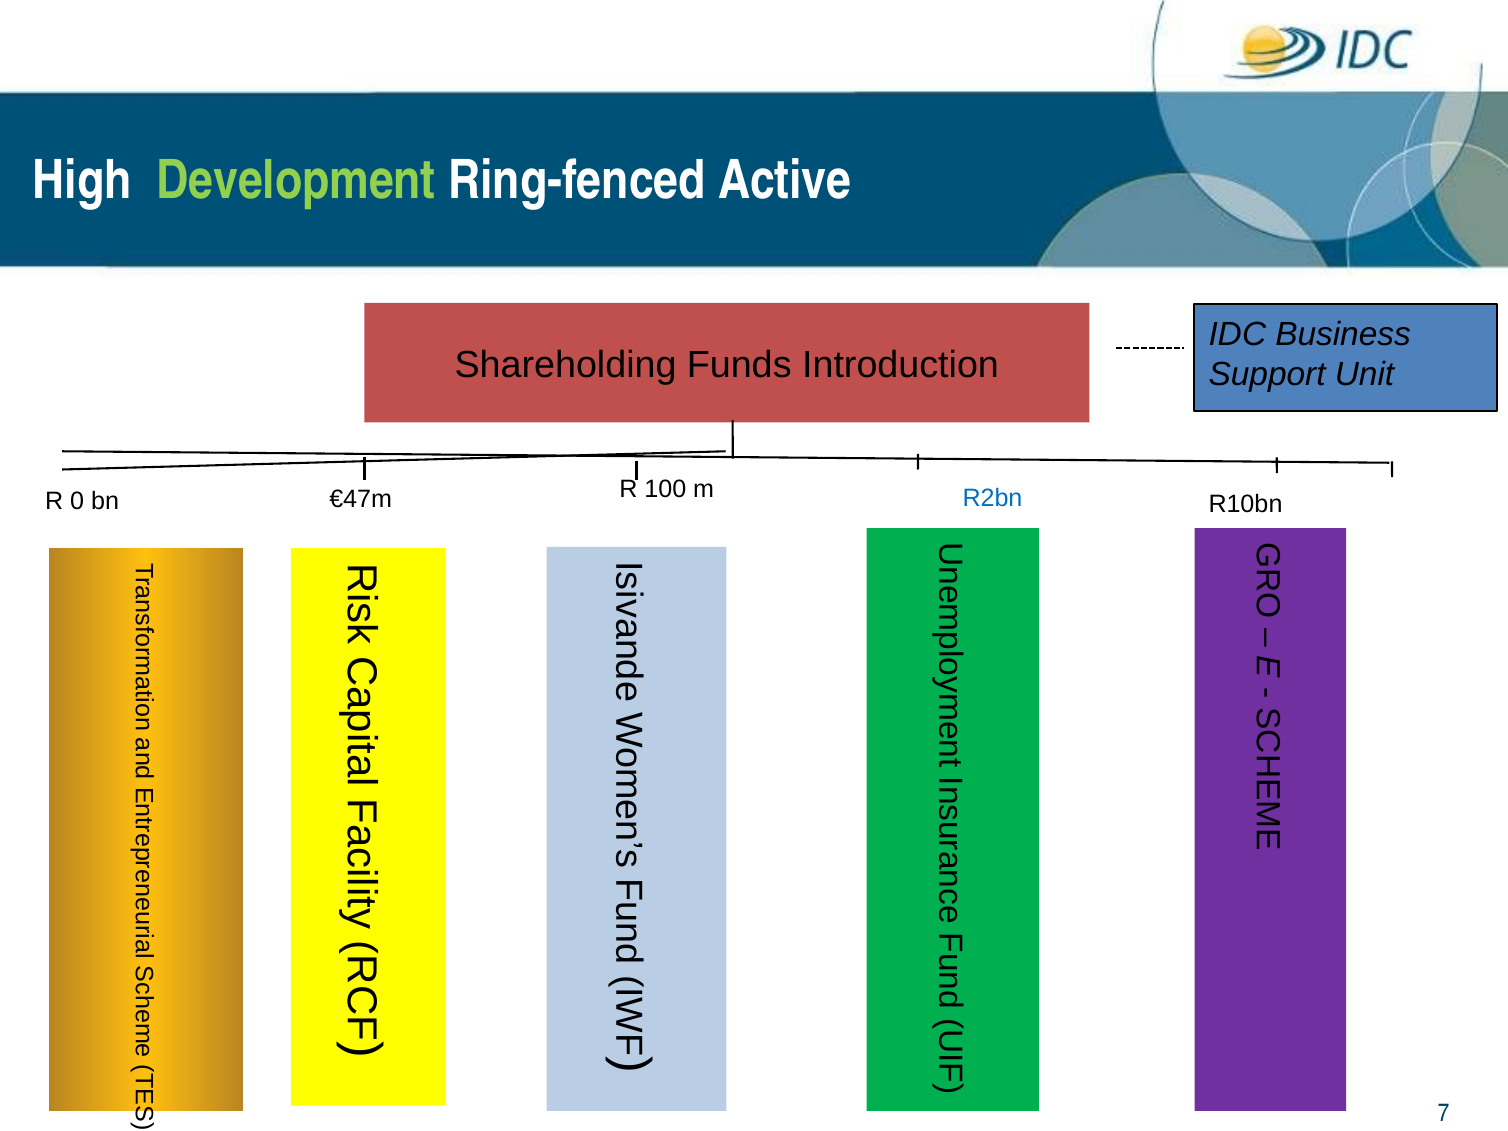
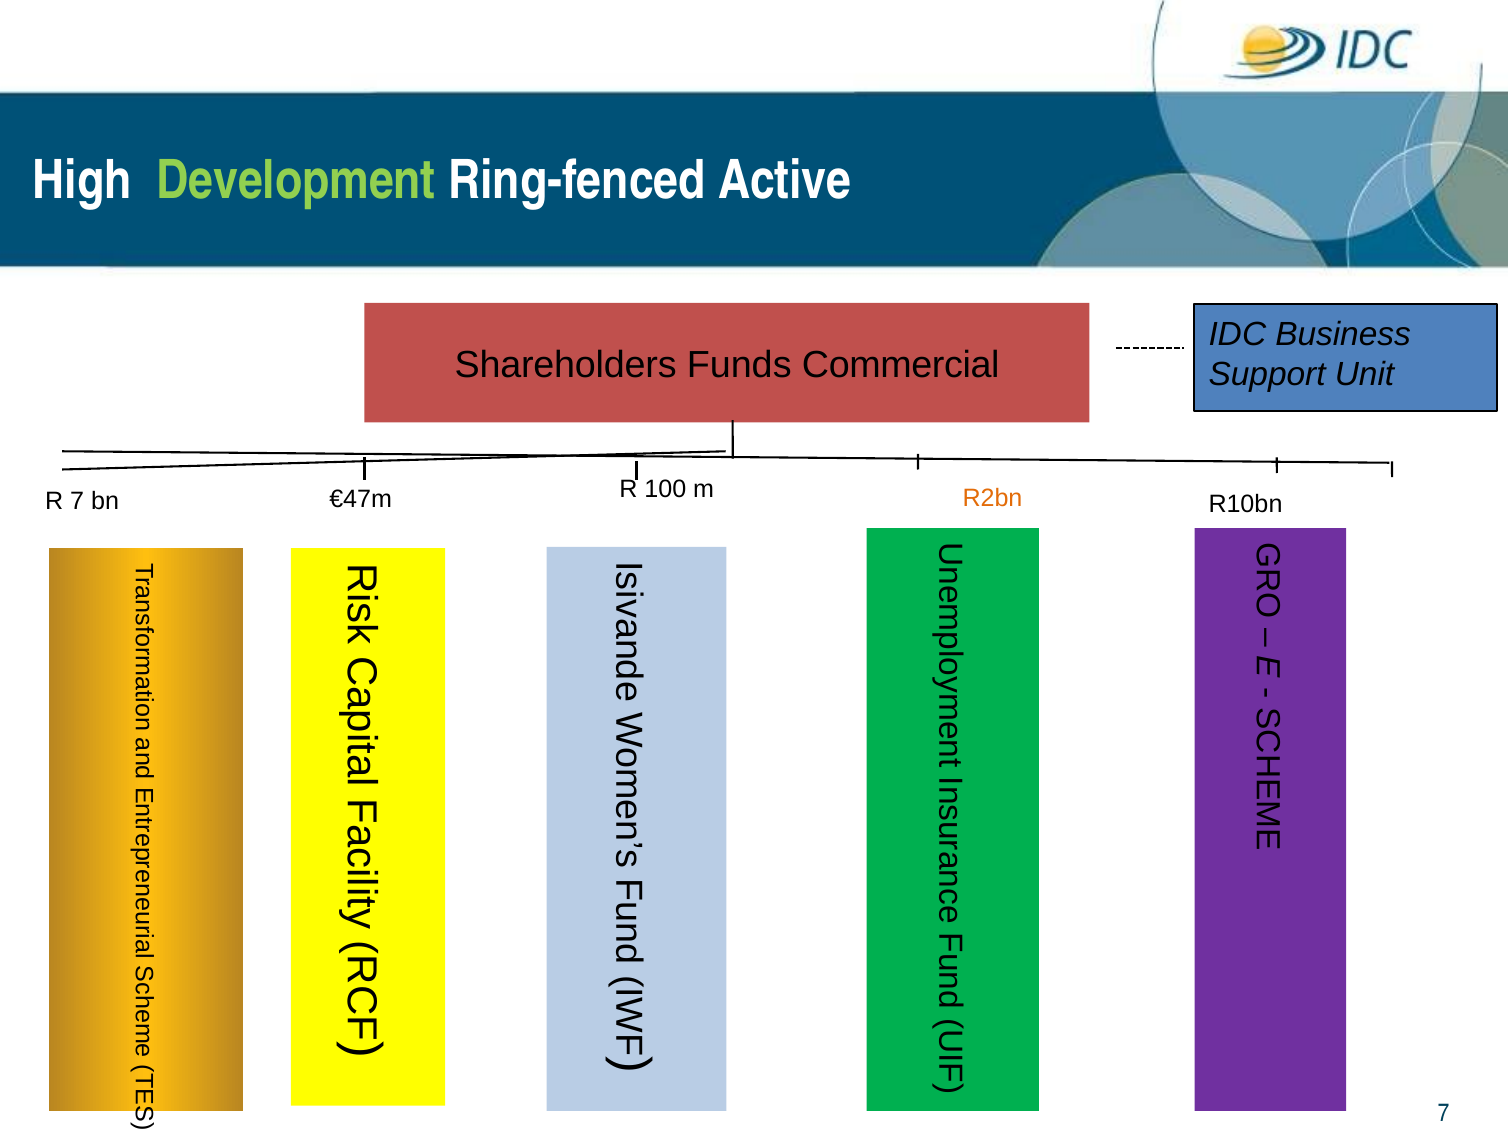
Shareholding: Shareholding -> Shareholders (566, 365)
Introduction: Introduction -> Commercial (901, 365)
R2bn colour: blue -> orange (992, 498)
R 0: 0 -> 7 (77, 501)
